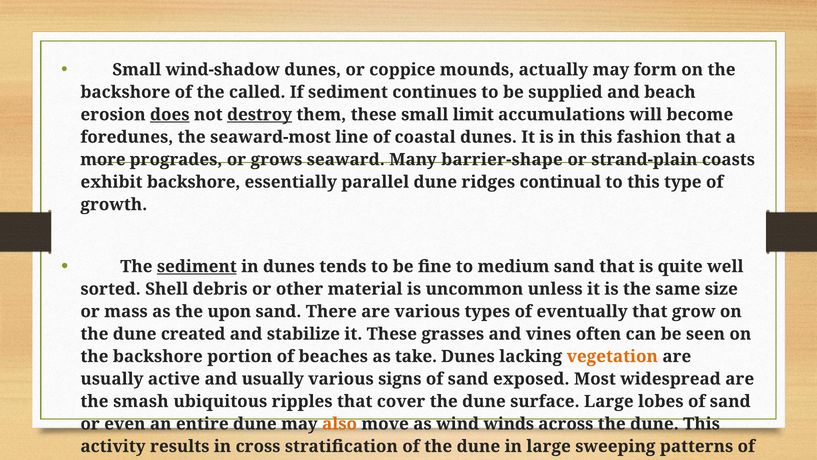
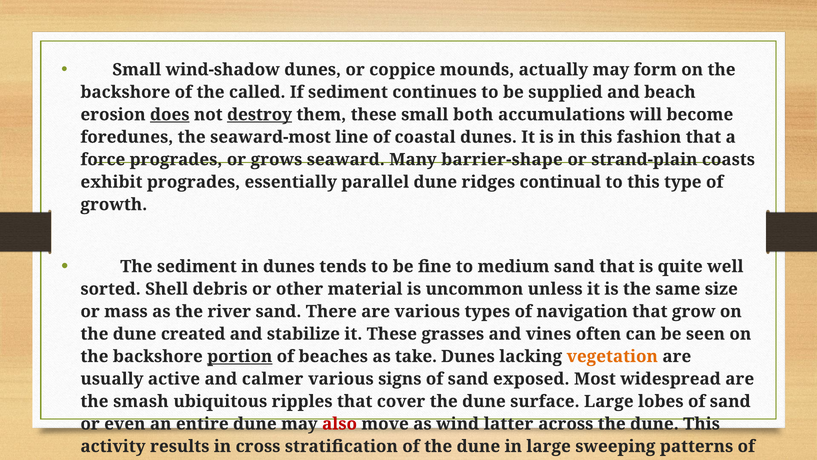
limit: limit -> both (473, 115)
more: more -> force (103, 159)
exhibit backshore: backshore -> progrades (194, 182)
sediment underline: present -> none (197, 266)
upon: upon -> river (229, 311)
eventually: eventually -> navigation (582, 311)
portion underline: none -> present (240, 356)
and usually: usually -> calmer (273, 379)
also colour: orange -> red (340, 424)
winds: winds -> latter (509, 424)
